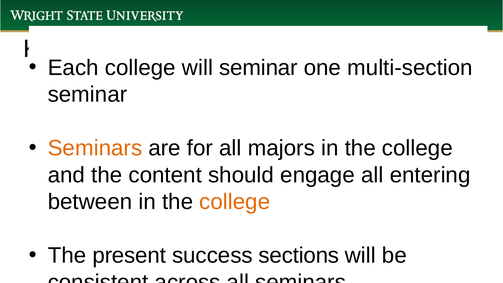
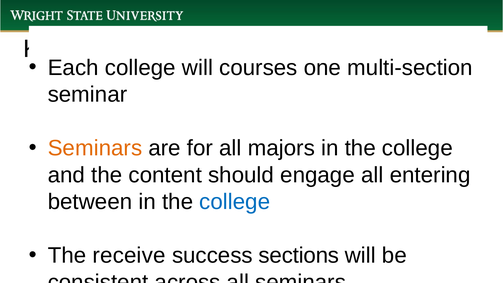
will seminar: seminar -> courses (258, 68)
college colour: orange -> blue (235, 202)
present: present -> receive (129, 256)
